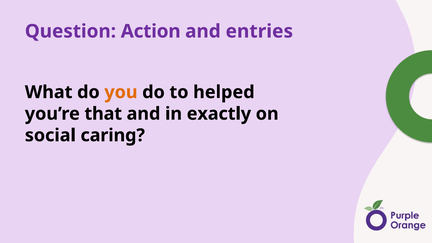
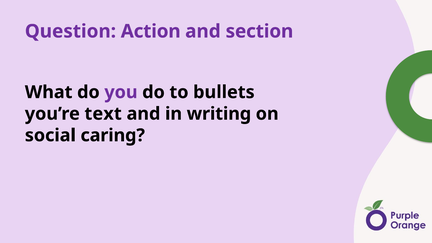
entries: entries -> section (259, 31)
you colour: orange -> purple (121, 92)
helped: helped -> bullets (224, 92)
that: that -> text (103, 114)
exactly: exactly -> writing (219, 114)
